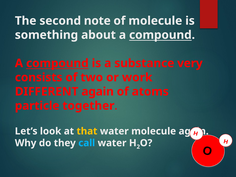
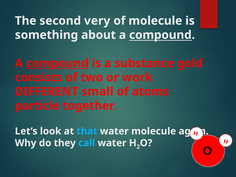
note: note -> very (97, 21)
very: very -> gold (190, 63)
DIFFERENT again: again -> small (98, 92)
that colour: yellow -> light blue (87, 131)
